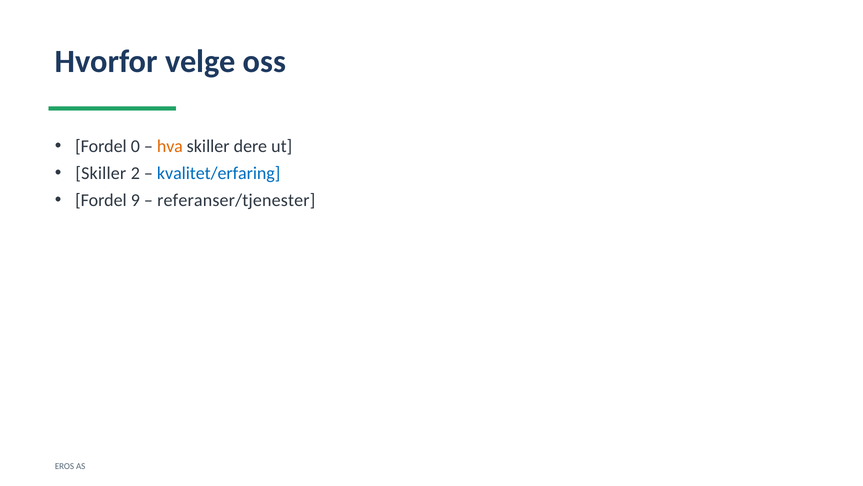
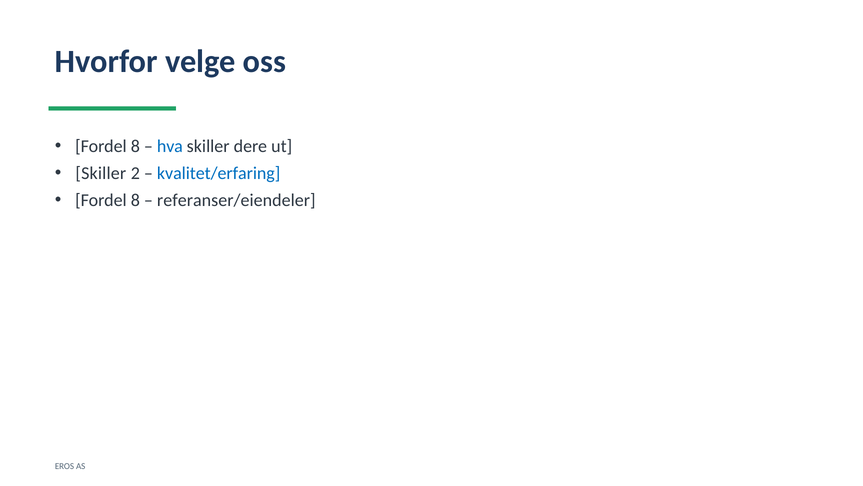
0: 0 -> 8 (135, 146)
hva colour: orange -> blue (170, 146)
9: 9 -> 8 (135, 200)
referanser/tjenester: referanser/tjenester -> referanser/eiendeler (236, 200)
